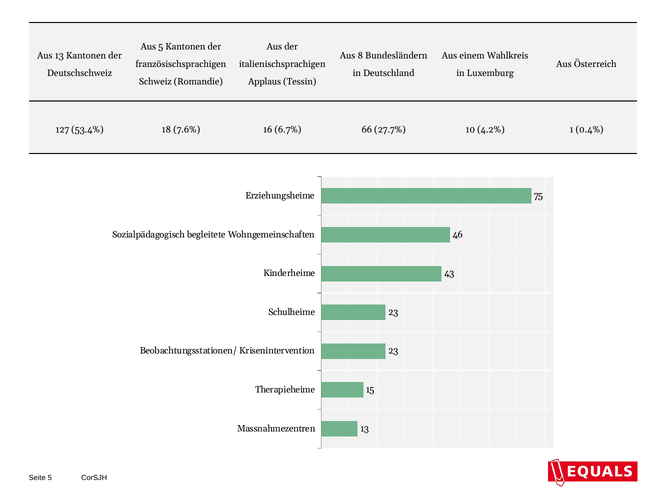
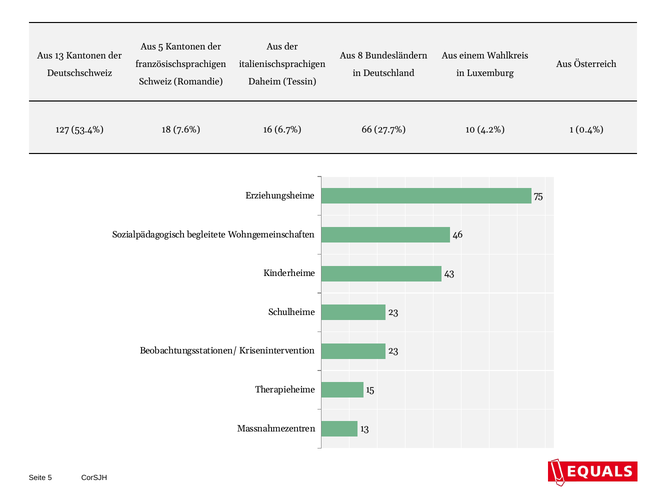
Applaus: Applaus -> Daheim (265, 82)
